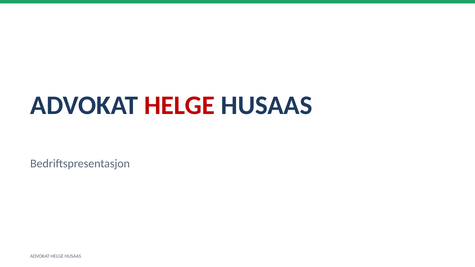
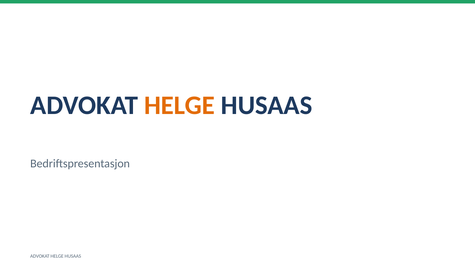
HELGE colour: red -> orange (180, 105)
